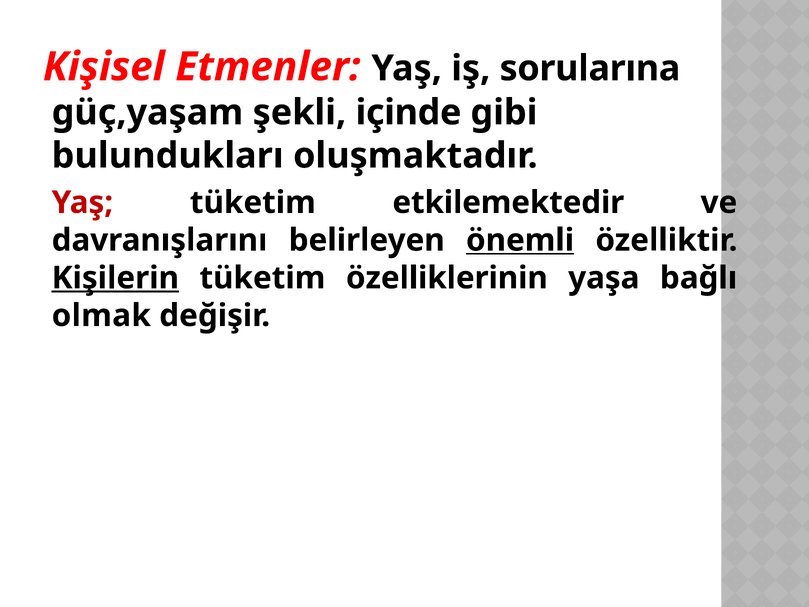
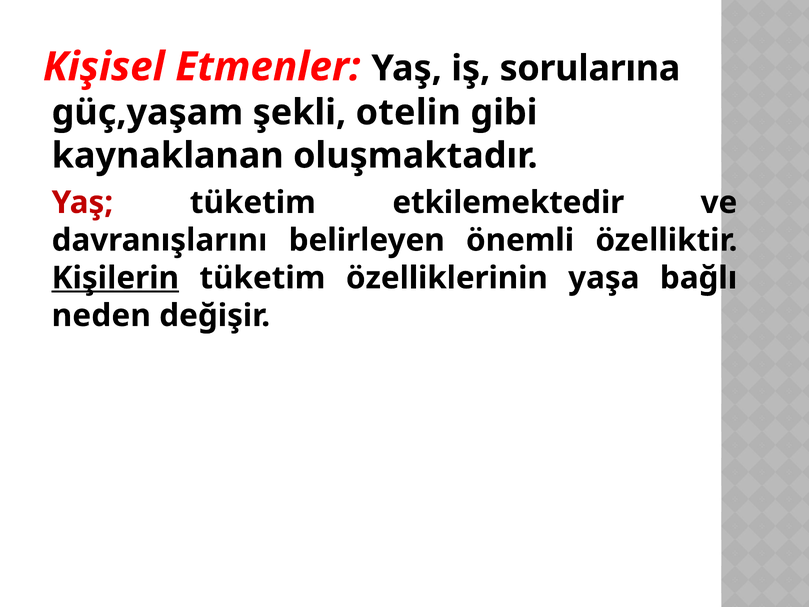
içinde: içinde -> otelin (408, 112)
bulundukları: bulundukları -> kaynaklanan (168, 156)
önemli underline: present -> none (520, 240)
olmak: olmak -> neden (101, 316)
